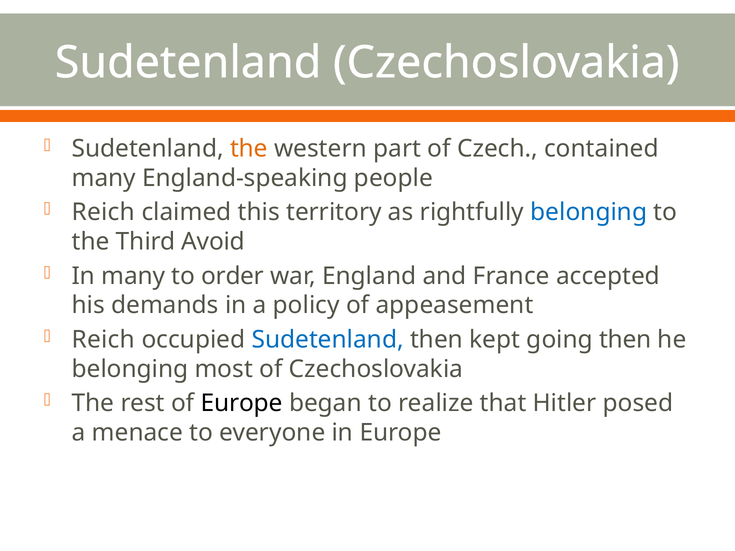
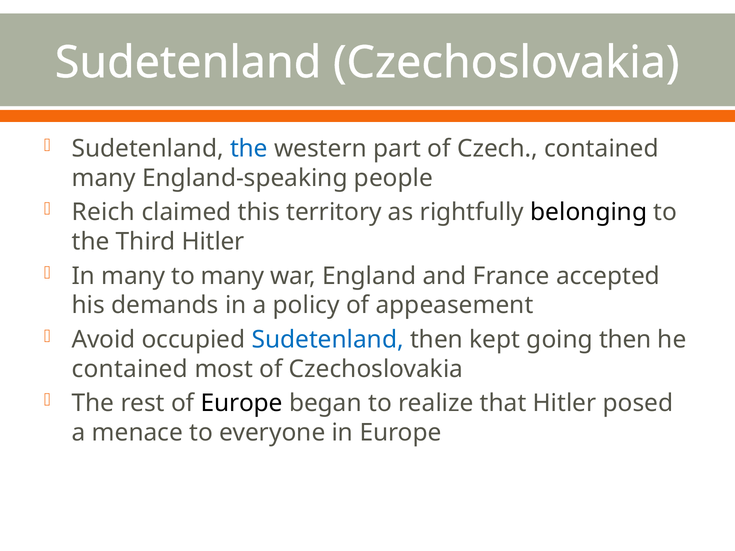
the colour: orange -> blue (249, 149)
belonging colour: blue -> black (589, 212)
Third Avoid: Avoid -> Hitler (213, 242)
to order: order -> many (233, 276)
Reich: Reich -> Avoid (104, 340)
belonging: belonging -> contained (130, 369)
